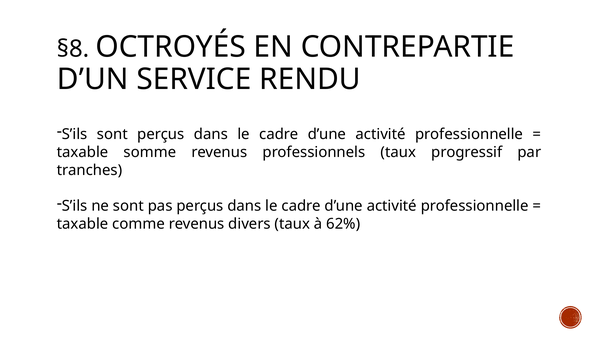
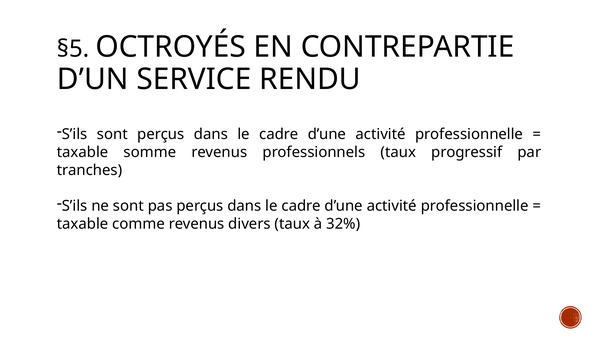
§8: §8 -> §5 (73, 49)
62%: 62% -> 32% (343, 224)
